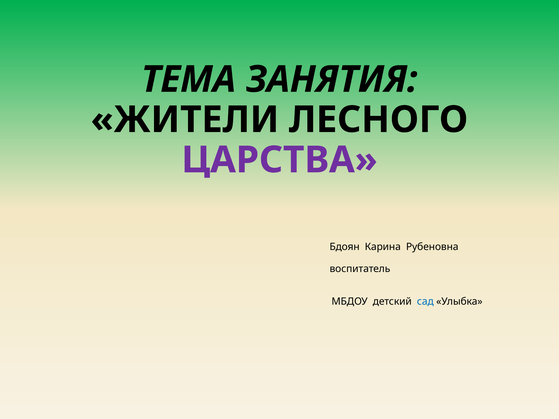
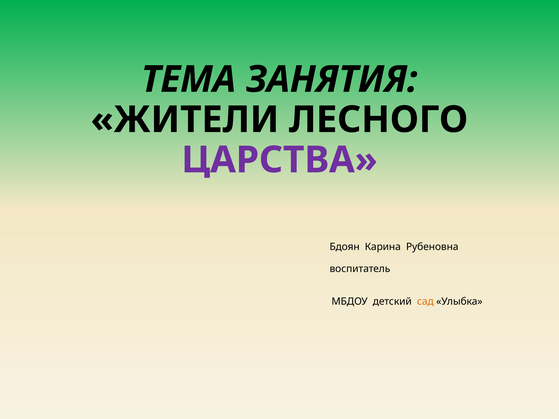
сад colour: blue -> orange (425, 302)
